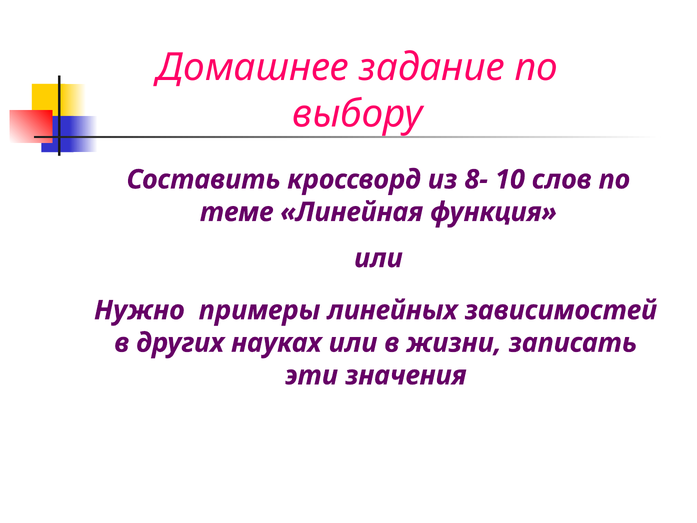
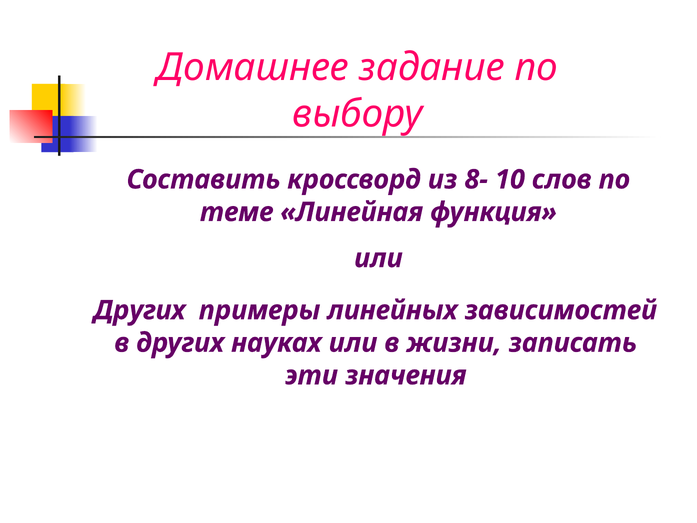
Нужно: Нужно -> Других (140, 310)
